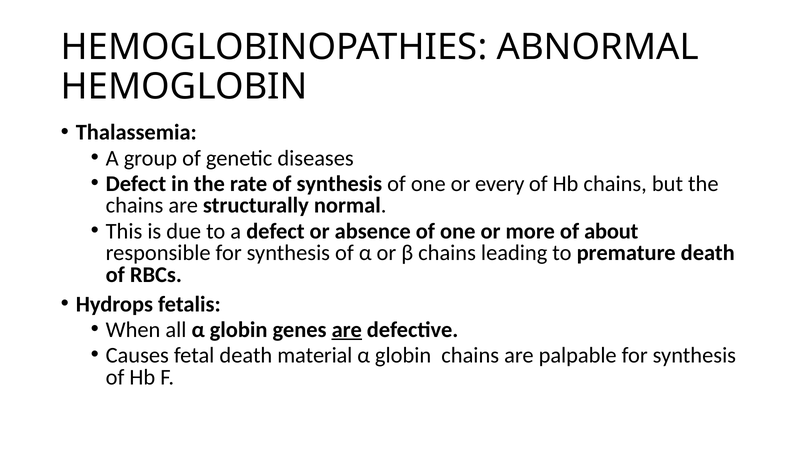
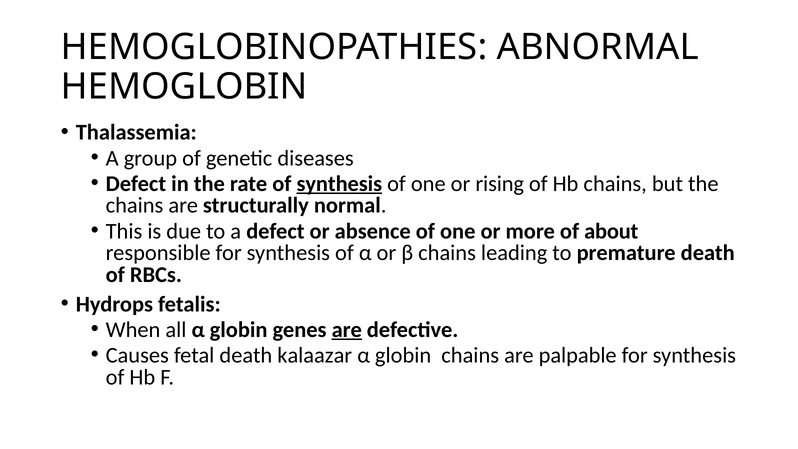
synthesis underline: none -> present (339, 184)
every: every -> rising (500, 184)
material: material -> kalaazar (315, 355)
